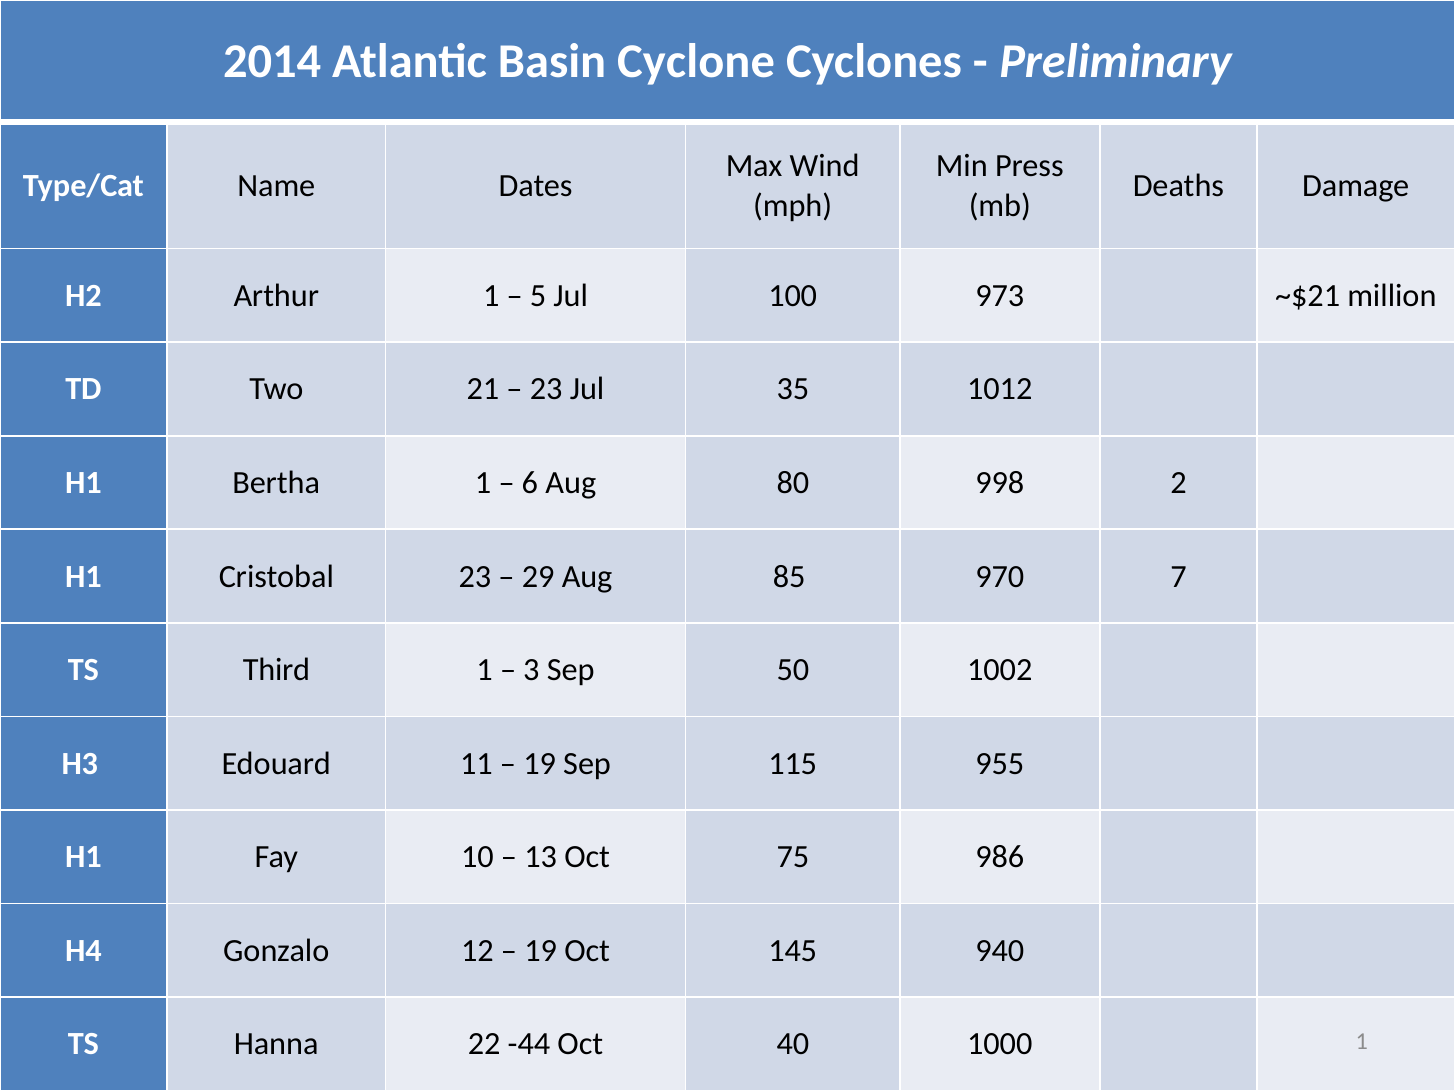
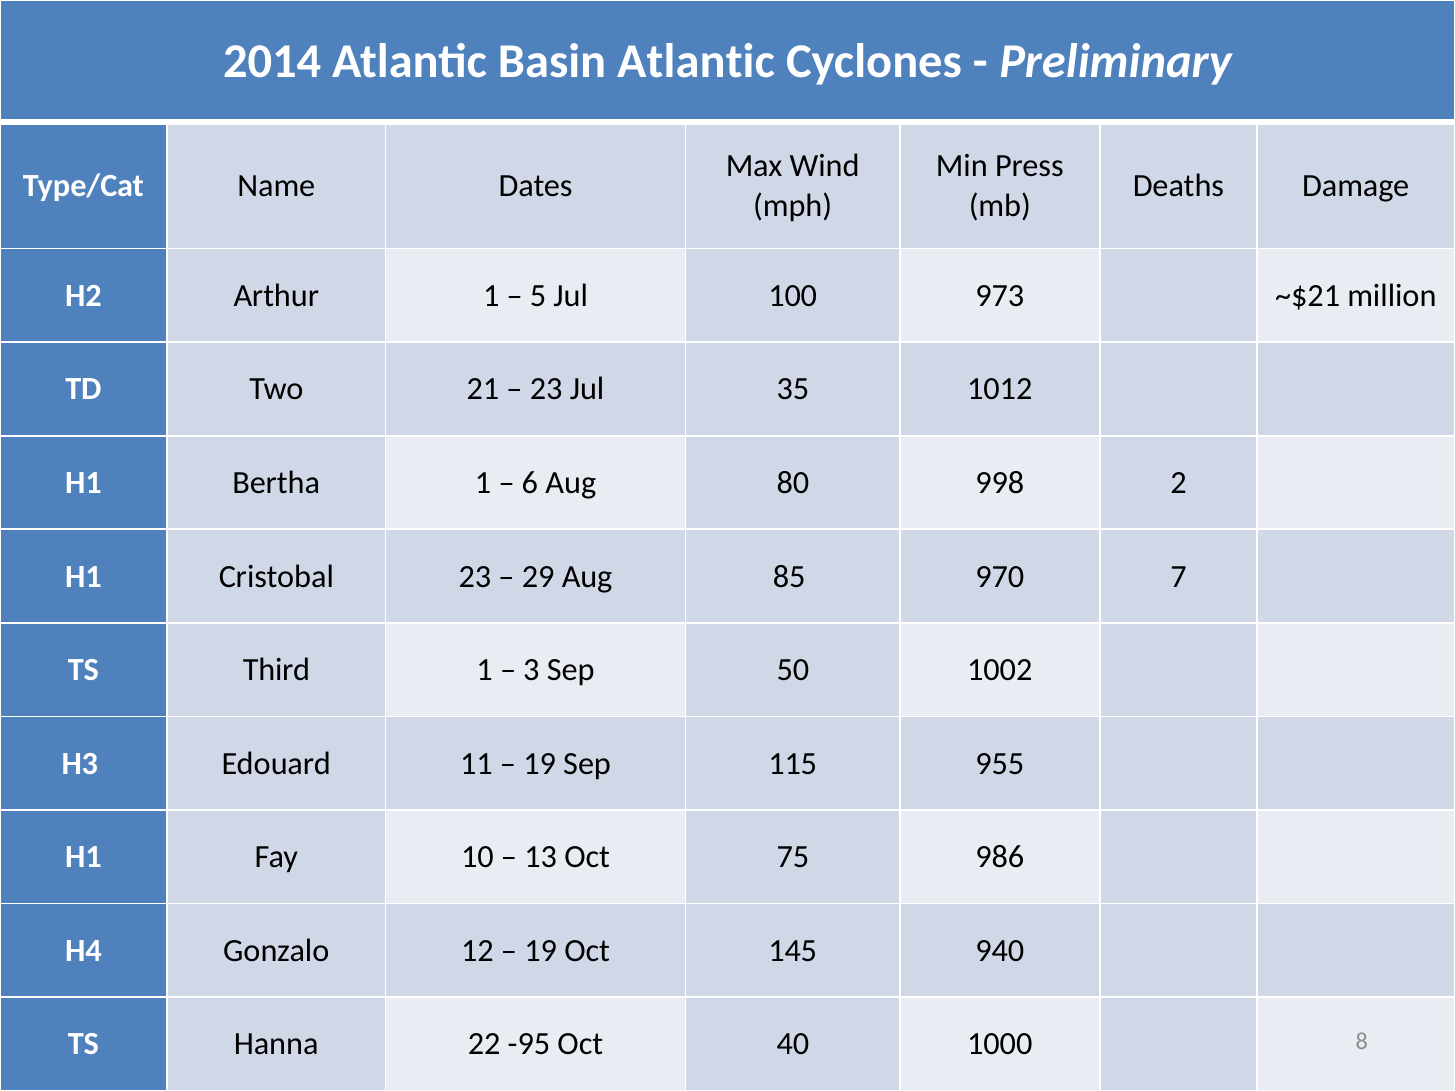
Basin Cyclone: Cyclone -> Atlantic (696, 61)
-44: -44 -> -95 (529, 1045)
1000 1: 1 -> 8 (1362, 1042)
